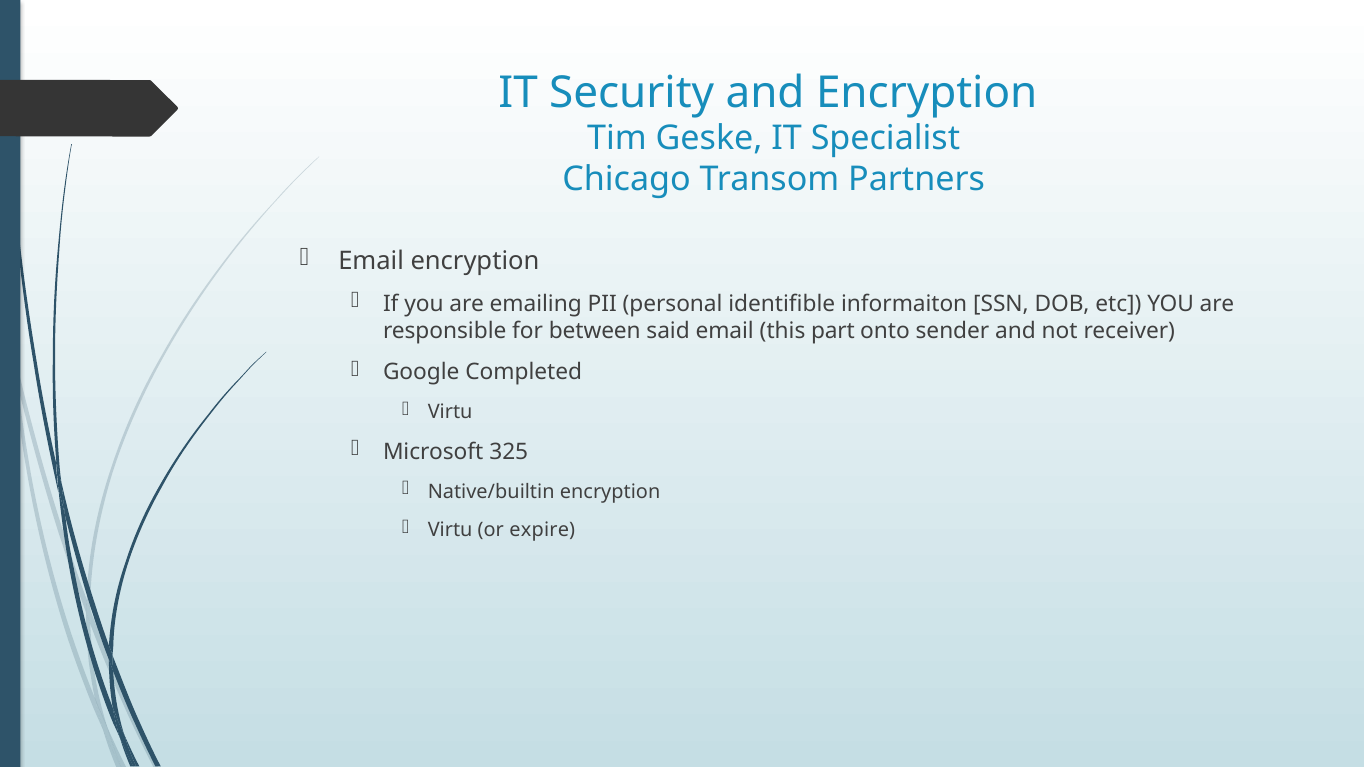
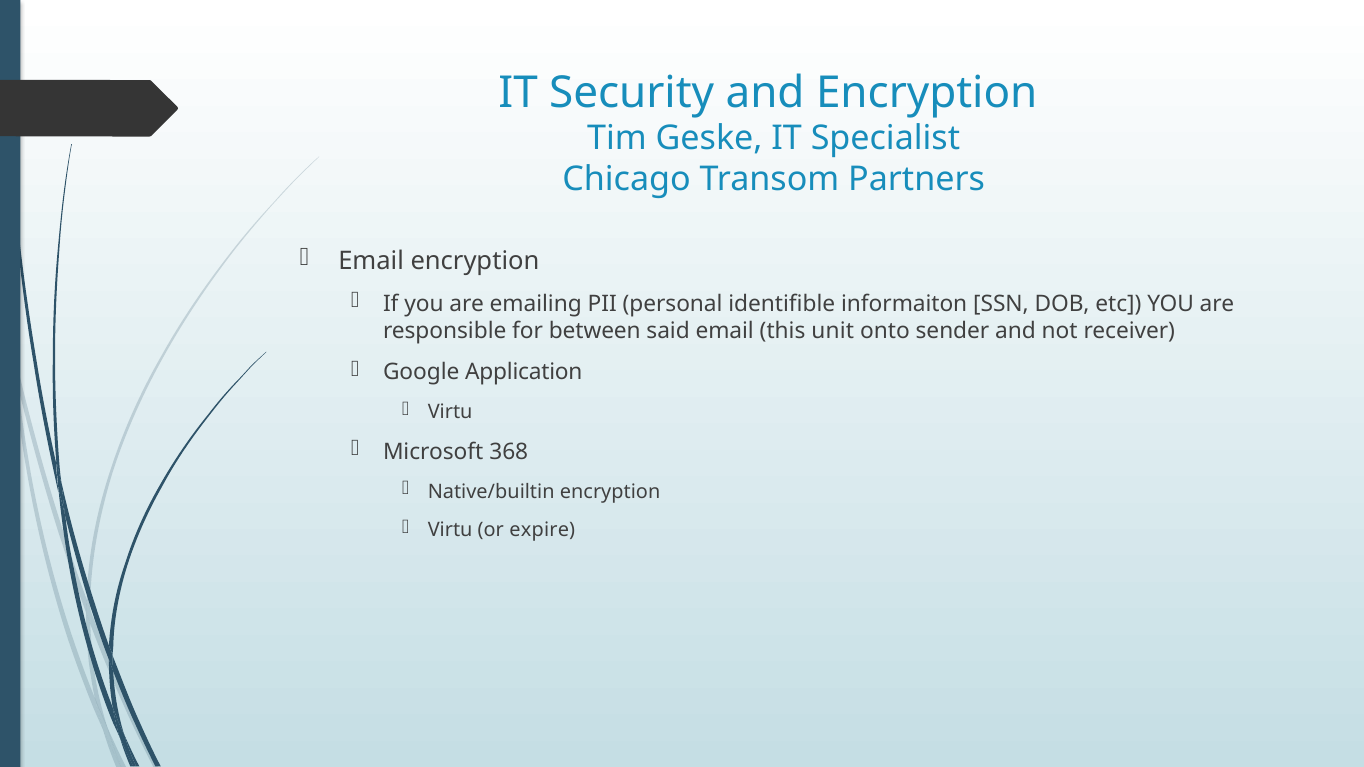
part: part -> unit (833, 331)
Completed: Completed -> Application (524, 373)
325: 325 -> 368 (509, 452)
